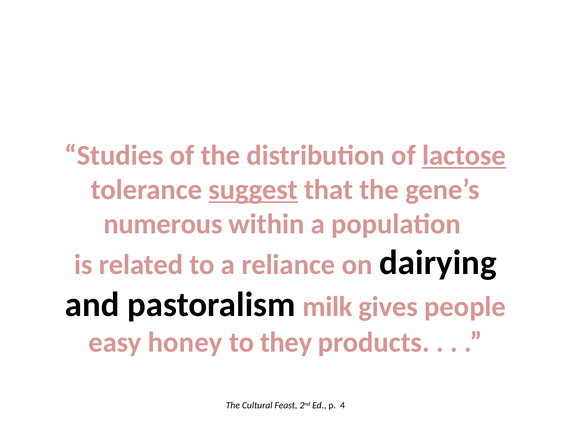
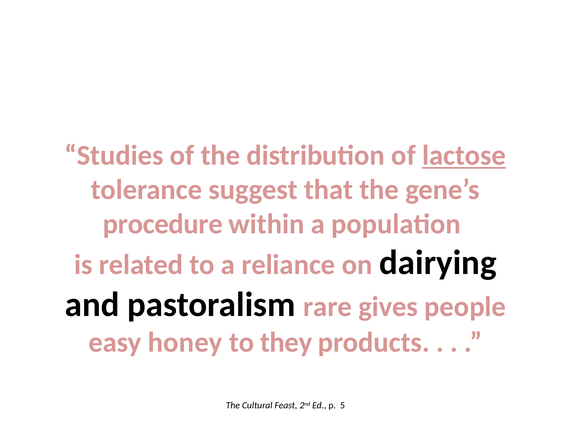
suggest underline: present -> none (253, 189)
numerous: numerous -> procedure (163, 224)
milk: milk -> rare (327, 306)
4: 4 -> 5 (343, 405)
